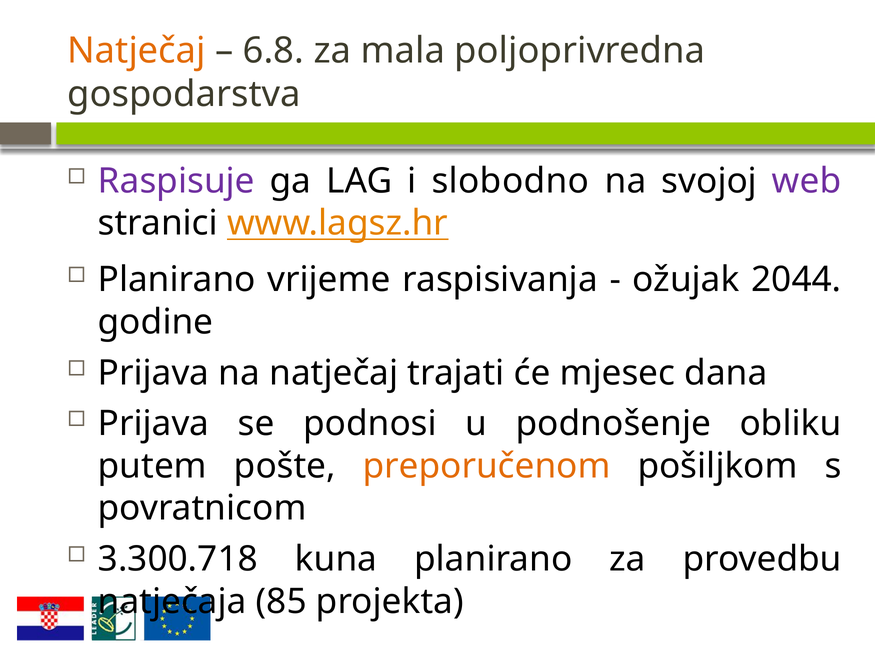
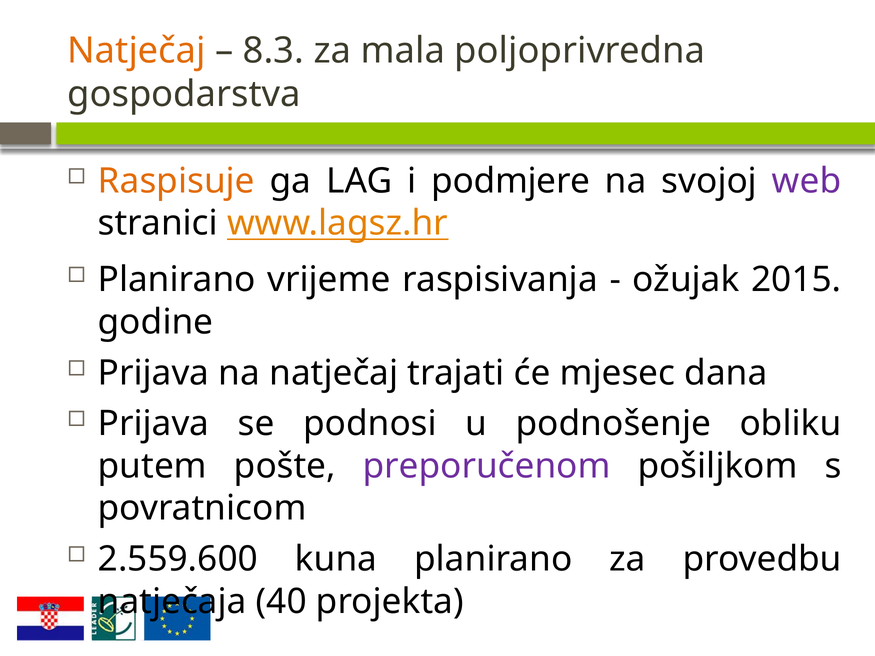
6.8: 6.8 -> 8.3 (273, 51)
Raspisuje colour: purple -> orange (176, 181)
slobodno: slobodno -> podmjere (511, 181)
2044: 2044 -> 2015 (796, 280)
preporučenom colour: orange -> purple (487, 466)
3.300.718: 3.300.718 -> 2.559.600 (178, 559)
85: 85 -> 40 (281, 602)
